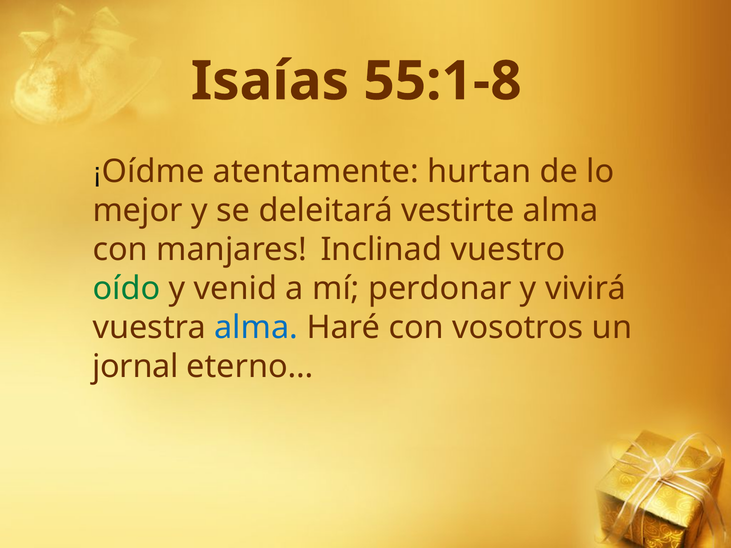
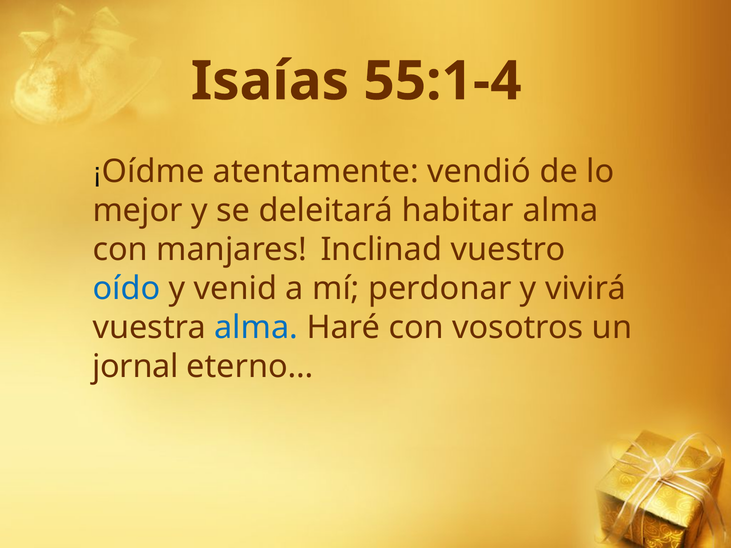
55:1-8: 55:1-8 -> 55:1-4 (443, 81)
hurtan: hurtan -> vendió (479, 172)
vestirte: vestirte -> habitar (458, 211)
oído colour: green -> blue (126, 289)
